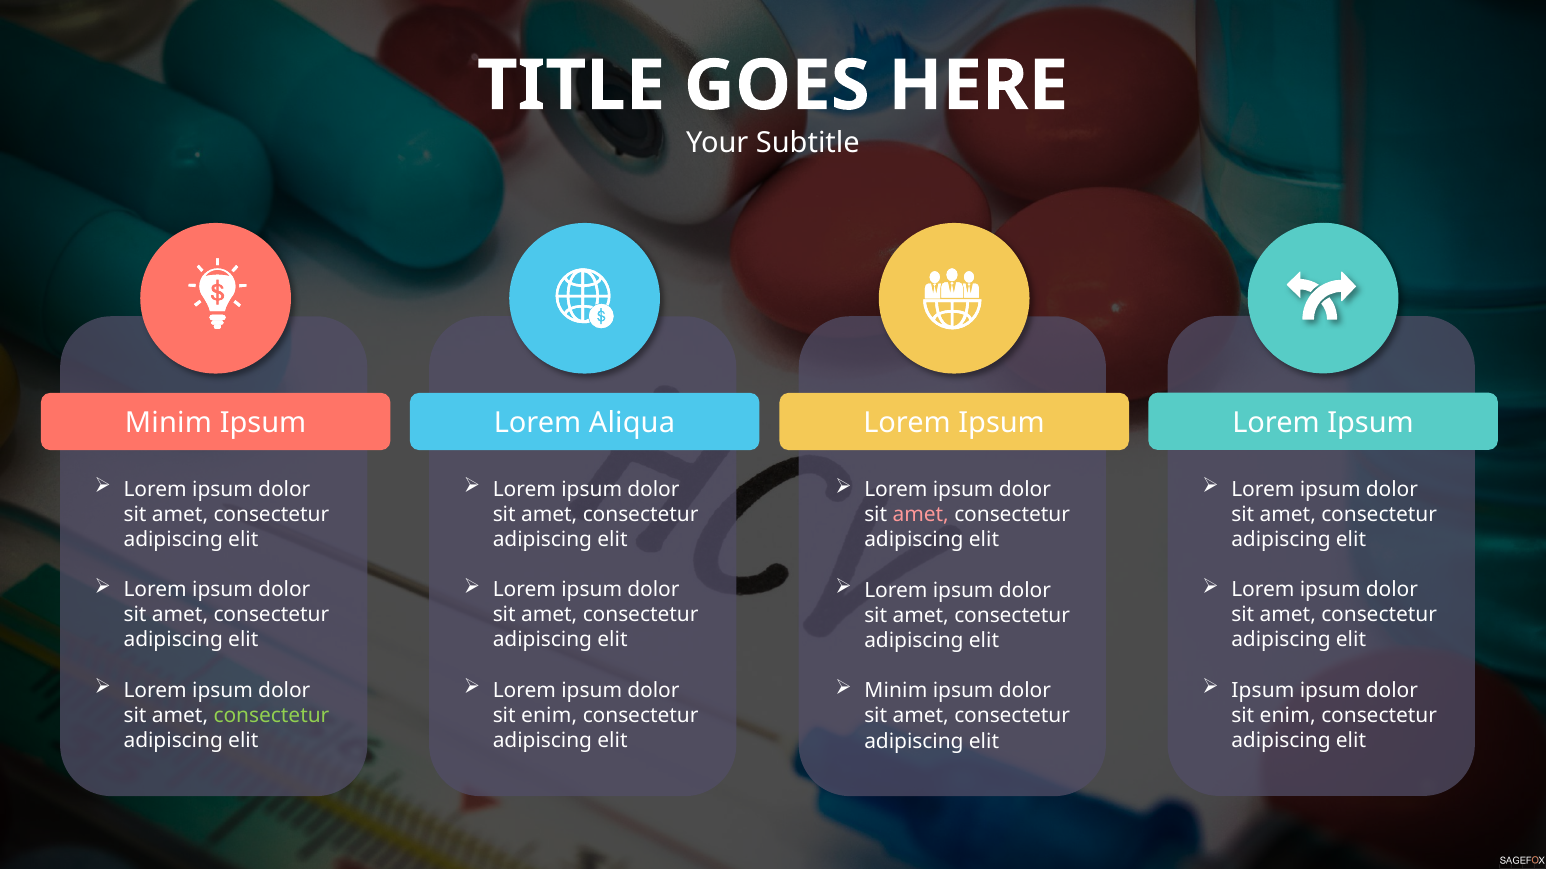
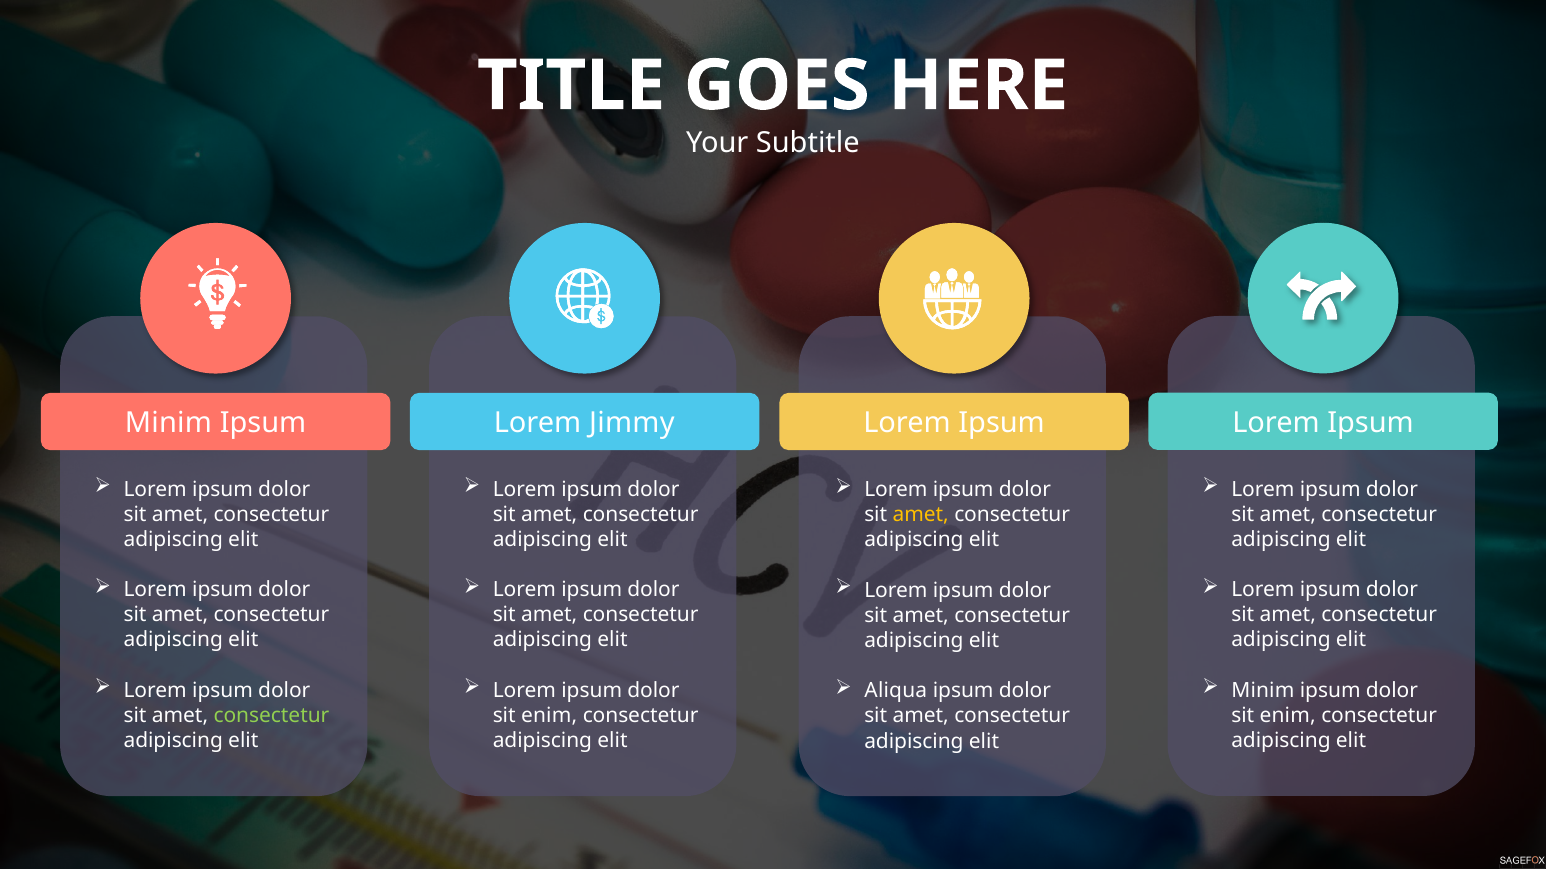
Aliqua: Aliqua -> Jimmy (632, 424)
amet colour: pink -> yellow (921, 515)
Ipsum: Ipsum -> Minim (1263, 691)
Minim: Minim -> Aliqua (896, 691)
